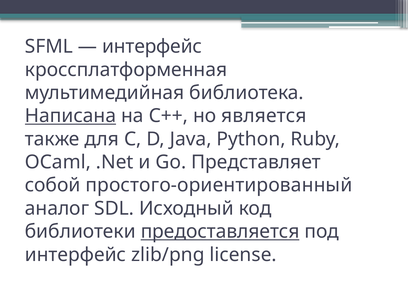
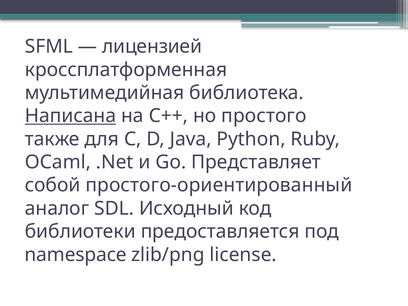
интерфейс: интерфейс -> лицензией (152, 47)
является: является -> простого (264, 116)
предоставляется underline: present -> none (220, 232)
интерфейс: интерфейс -> namespace (76, 255)
